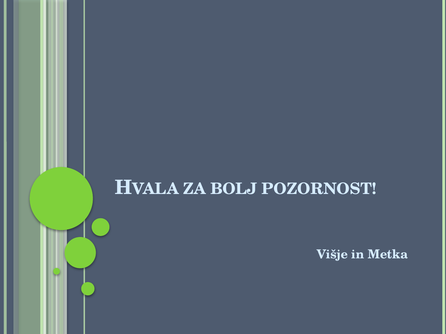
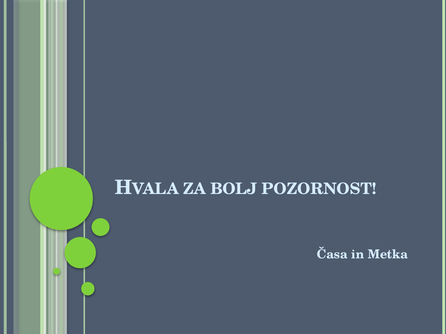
Višje: Višje -> Časa (332, 255)
